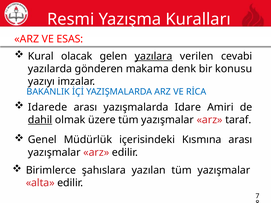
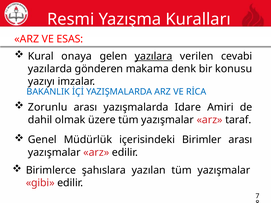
olacak: olacak -> onaya (77, 56)
Idarede: Idarede -> Zorunlu (48, 107)
dahil underline: present -> none (40, 120)
Kısmına: Kısmına -> Birimler (202, 140)
alta: alta -> gibi (40, 183)
